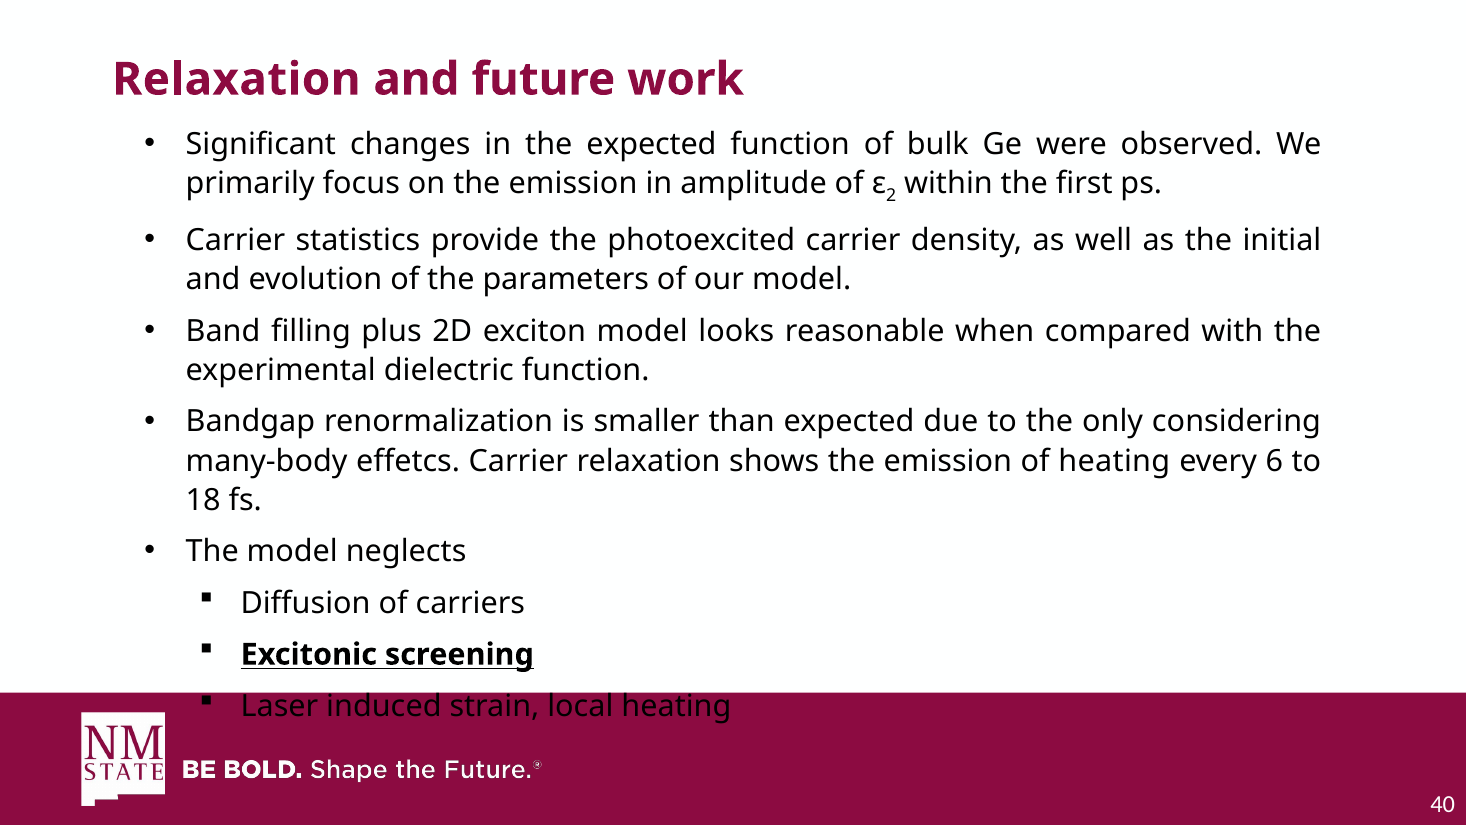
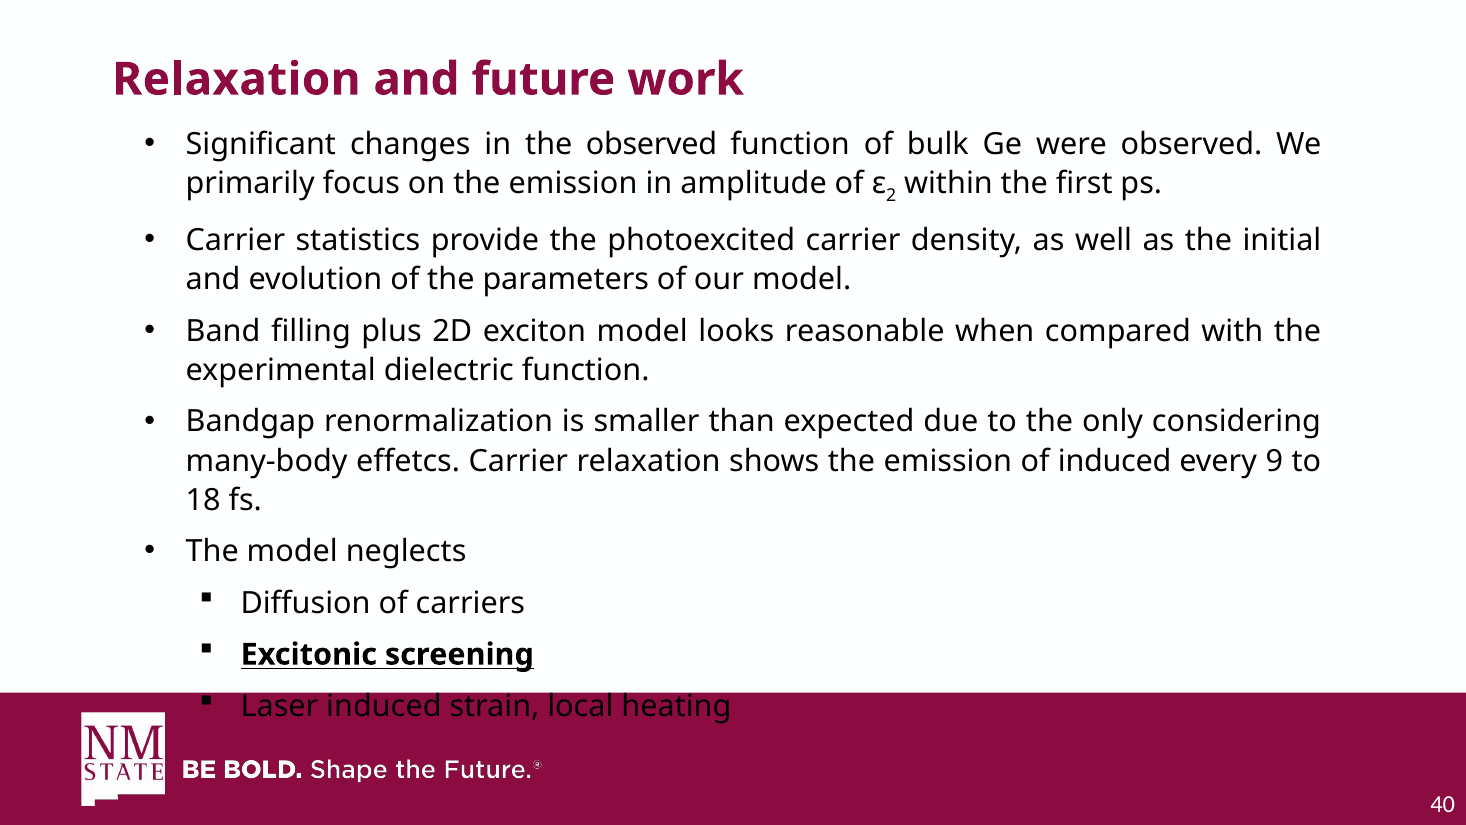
the expected: expected -> observed (651, 144)
of heating: heating -> induced (1115, 461)
6: 6 -> 9 (1274, 461)
